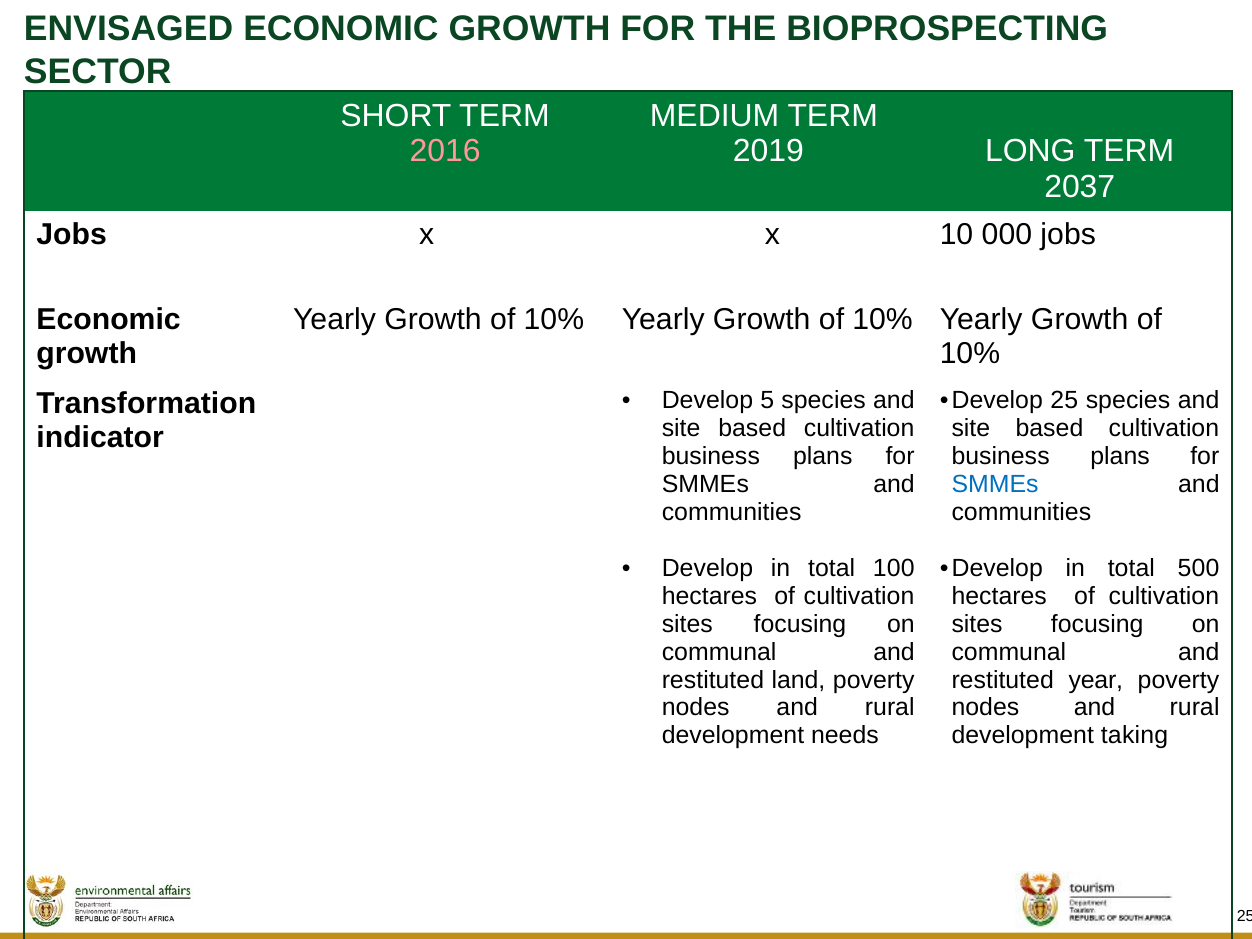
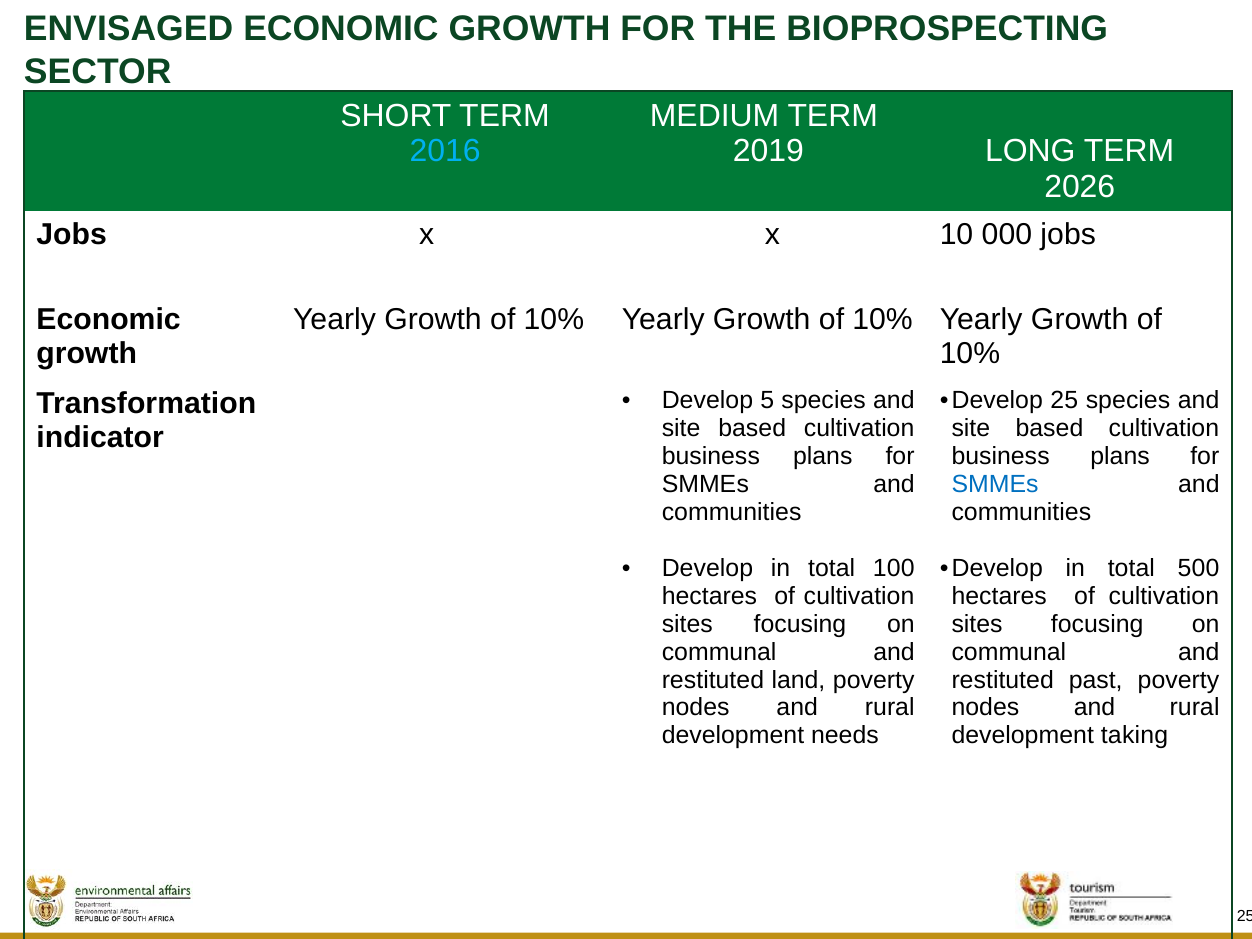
2016 colour: pink -> light blue (445, 151)
2037: 2037 -> 2026 (1080, 187)
year: year -> past (1096, 680)
